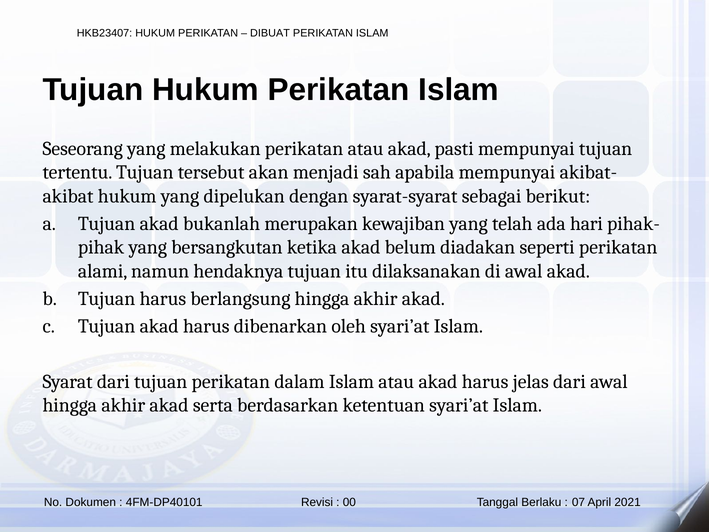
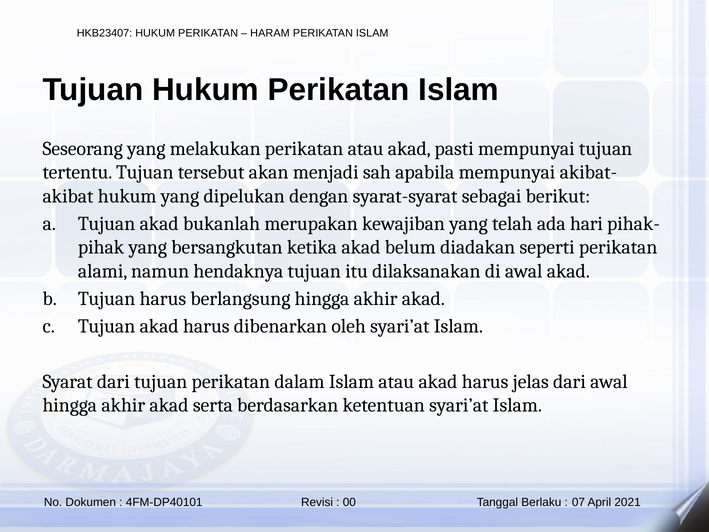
DIBUAT: DIBUAT -> HARAM (270, 33)
